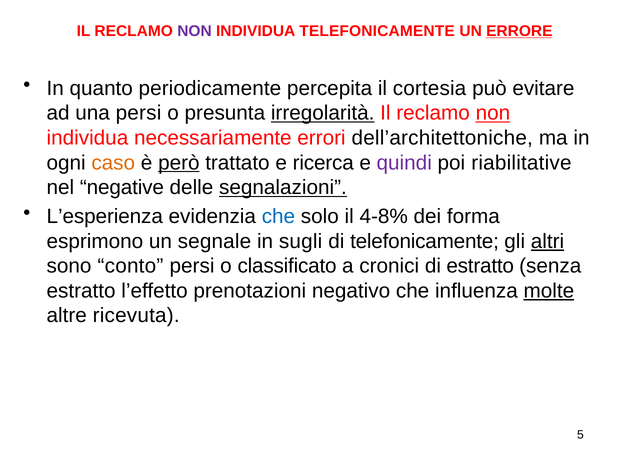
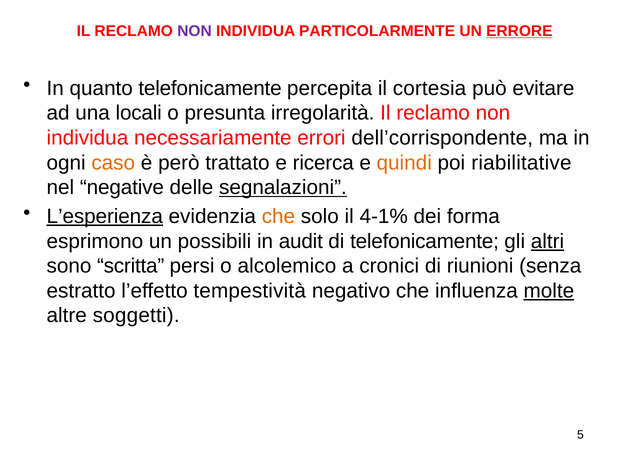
INDIVIDUA TELEFONICAMENTE: TELEFONICAMENTE -> PARTICOLARMENTE (377, 31)
quanto periodicamente: periodicamente -> telefonicamente (210, 88)
una persi: persi -> locali (139, 113)
irregolarità underline: present -> none (323, 113)
non underline: present -> none (493, 113)
dell’architettoniche: dell’architettoniche -> dell’corrispondente (442, 138)
però underline: present -> none (179, 163)
quindi colour: purple -> orange (404, 163)
L’esperienza underline: none -> present (105, 217)
che colour: blue -> orange (278, 217)
4-8%: 4-8% -> 4-1% (384, 217)
segnale: segnale -> possibili (214, 242)
sugli: sugli -> audit (301, 242)
conto: conto -> scritta (131, 266)
classificato: classificato -> alcolemico (287, 266)
di estratto: estratto -> riunioni (480, 266)
prenotazioni: prenotazioni -> tempestività (250, 291)
ricevuta: ricevuta -> soggetti (136, 316)
